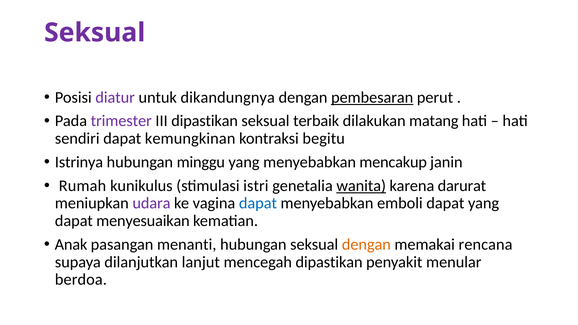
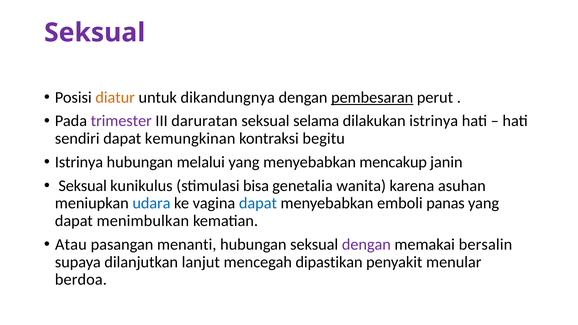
diatur colour: purple -> orange (115, 97)
III dipastikan: dipastikan -> daruratan (204, 121)
terbaik: terbaik -> selama (316, 121)
dilakukan matang: matang -> istrinya (434, 121)
minggu: minggu -> melalui (201, 162)
Rumah: Rumah -> Seksual (83, 186)
istri: istri -> bisa (256, 186)
wanita underline: present -> none (361, 186)
darurat: darurat -> asuhan (462, 186)
udara colour: purple -> blue (151, 203)
emboli dapat: dapat -> panas (445, 203)
menyesuaikan: menyesuaikan -> menimbulkan (143, 221)
Anak: Anak -> Atau (71, 245)
dengan colour: orange -> purple (366, 245)
rencana: rencana -> bersalin (485, 245)
